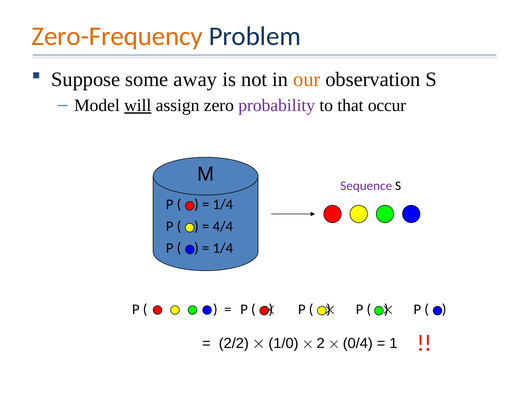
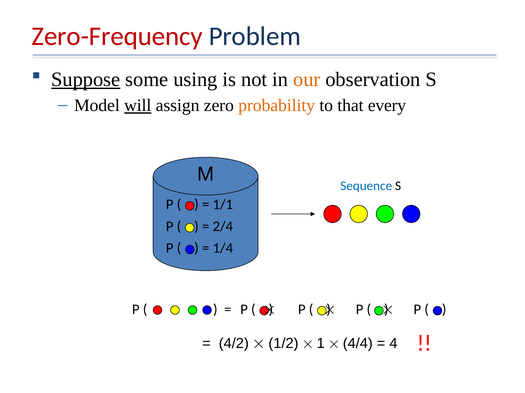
Zero-Frequency colour: orange -> red (117, 36)
Suppose underline: none -> present (86, 80)
away: away -> using (195, 80)
probability colour: purple -> orange (277, 106)
occur: occur -> every (387, 106)
Sequence colour: purple -> blue (366, 186)
1/4: 1/4 -> 1/1 (223, 205)
4/4: 4/4 -> 2/4 (223, 227)
2/2: 2/2 -> 4/2 (234, 344)
1/0: 1/0 -> 1/2 (283, 344)
2: 2 -> 1 (321, 344)
0/4: 0/4 -> 4/4 (358, 344)
1: 1 -> 4 (393, 344)
